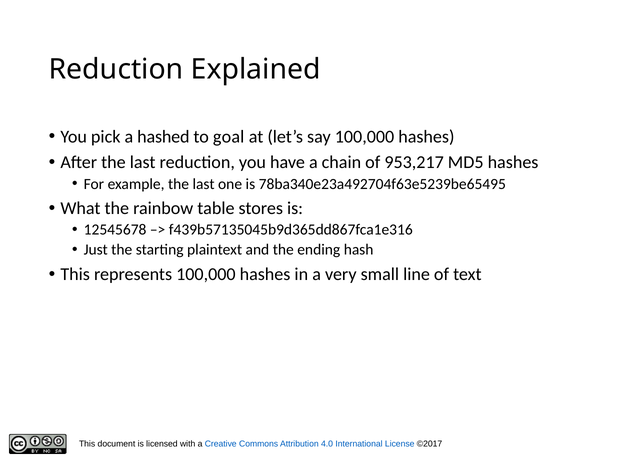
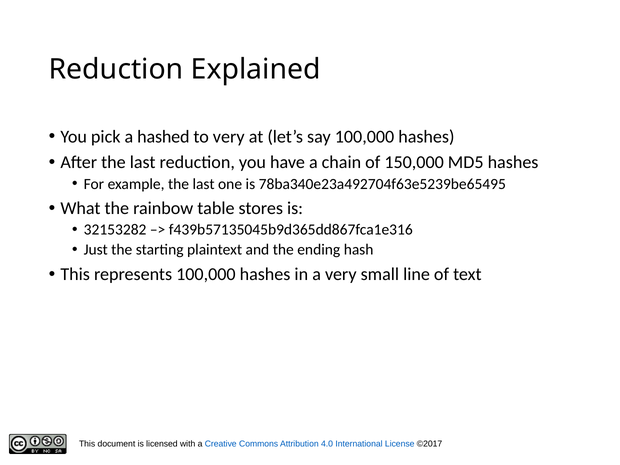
to goal: goal -> very (229, 137)
953,217: 953,217 -> 150,000 (414, 163)
12545678: 12545678 -> 32153282 (115, 230)
